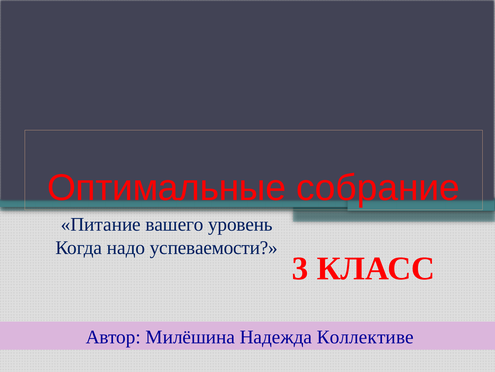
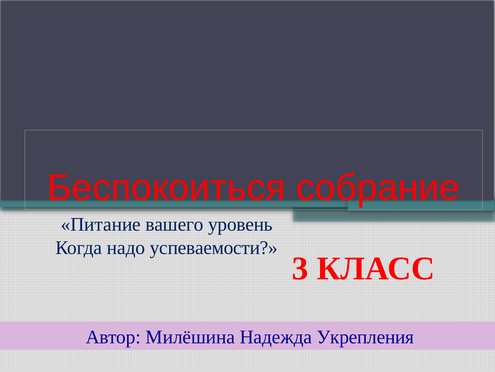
Оптимальные: Оптимальные -> Беспокоиться (166, 187)
Коллективе: Коллективе -> Укрепления (365, 336)
